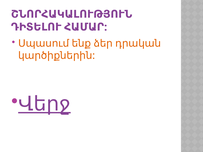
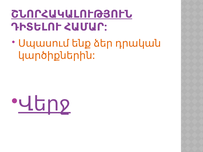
ՇՆՈՐՀԱԿԱԼՈՒԹՅՈՒՆ underline: none -> present (72, 14)
